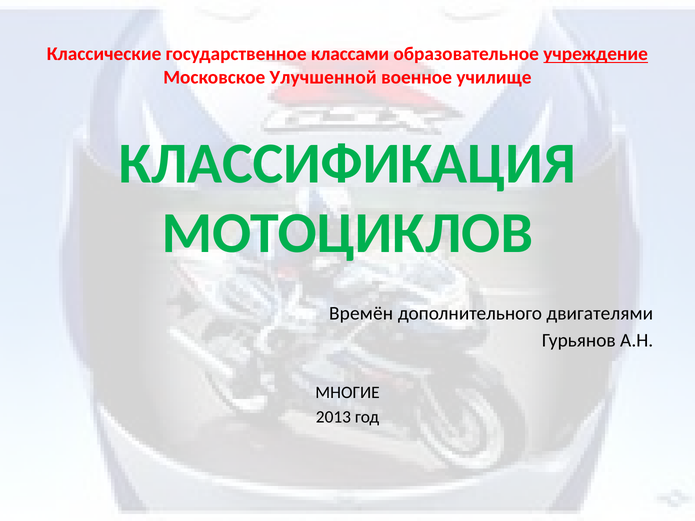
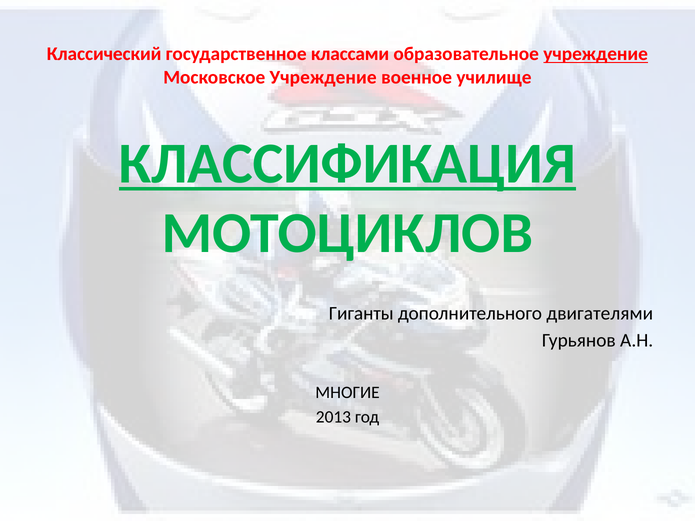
Классические: Классические -> Классический (104, 54)
Московское Улучшенной: Улучшенной -> Учреждение (323, 77)
КЛАССИФИКАЦИЯ underline: none -> present (347, 164)
Времён: Времён -> Гиганты (361, 313)
